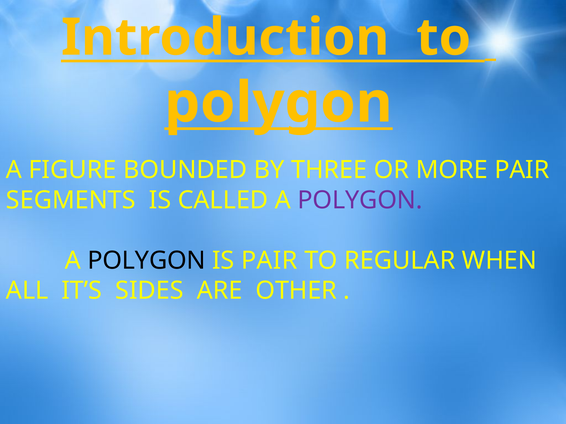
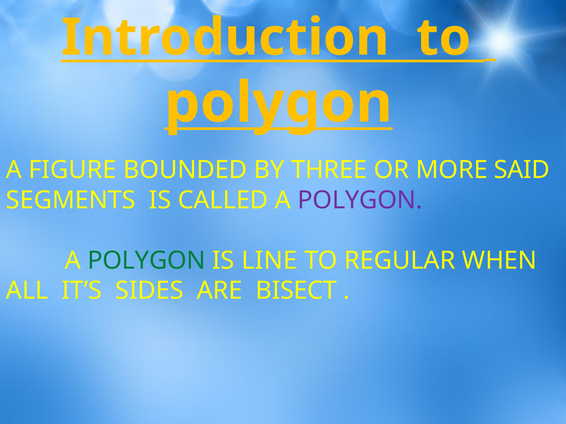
MORE PAIR: PAIR -> SAID (522, 170)
POLYGON colour: black -> green (147, 261)
IS PAIR: PAIR -> LINE (269, 261)
OTHER: OTHER -> BISECT (296, 291)
